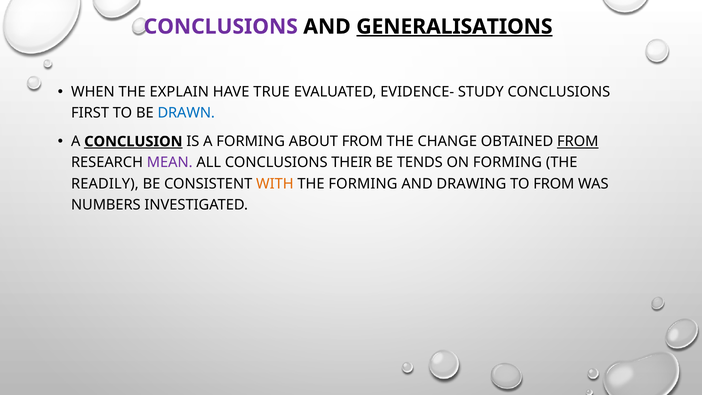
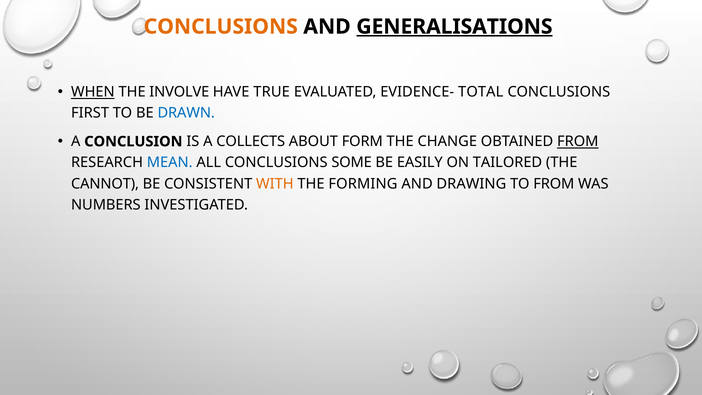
CONCLUSIONS colour: purple -> orange (221, 27)
WHEN underline: none -> present (93, 92)
EXPLAIN: EXPLAIN -> INVOLVE (179, 92)
STUDY: STUDY -> TOTAL (481, 92)
CONCLUSION underline: present -> none (133, 141)
A FORMING: FORMING -> COLLECTS (251, 141)
ABOUT FROM: FROM -> FORM (362, 141)
MEAN colour: purple -> blue (170, 163)
THEIR: THEIR -> SOME (352, 163)
TENDS: TENDS -> EASILY (420, 163)
ON FORMING: FORMING -> TAILORED (508, 163)
READILY: READILY -> CANNOT (105, 184)
